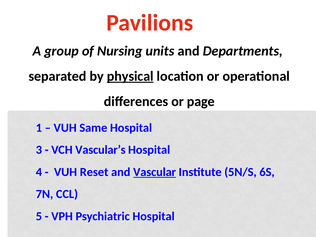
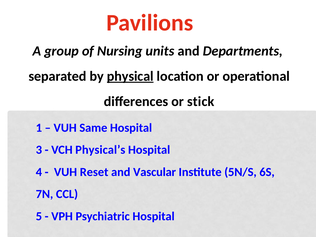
page: page -> stick (201, 102)
Vascular’s: Vascular’s -> Physical’s (100, 150)
Vascular underline: present -> none (155, 172)
